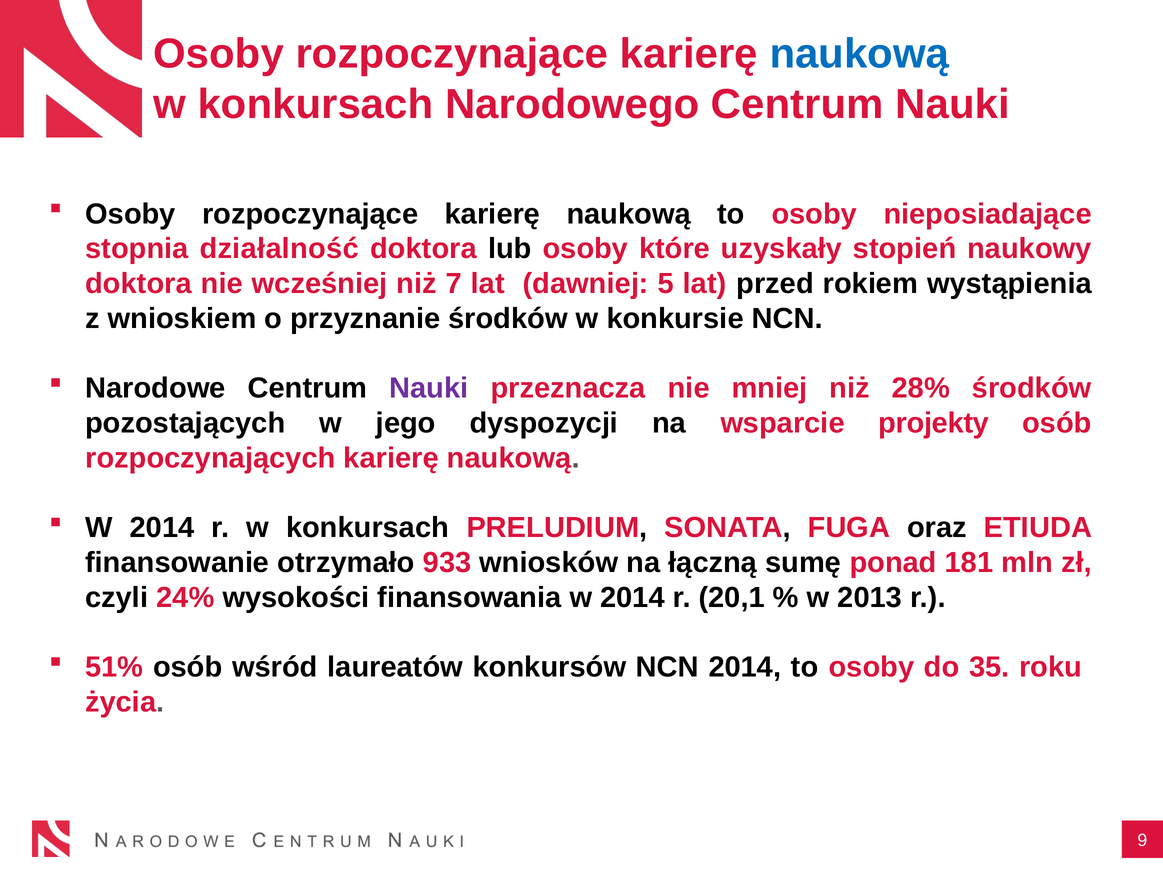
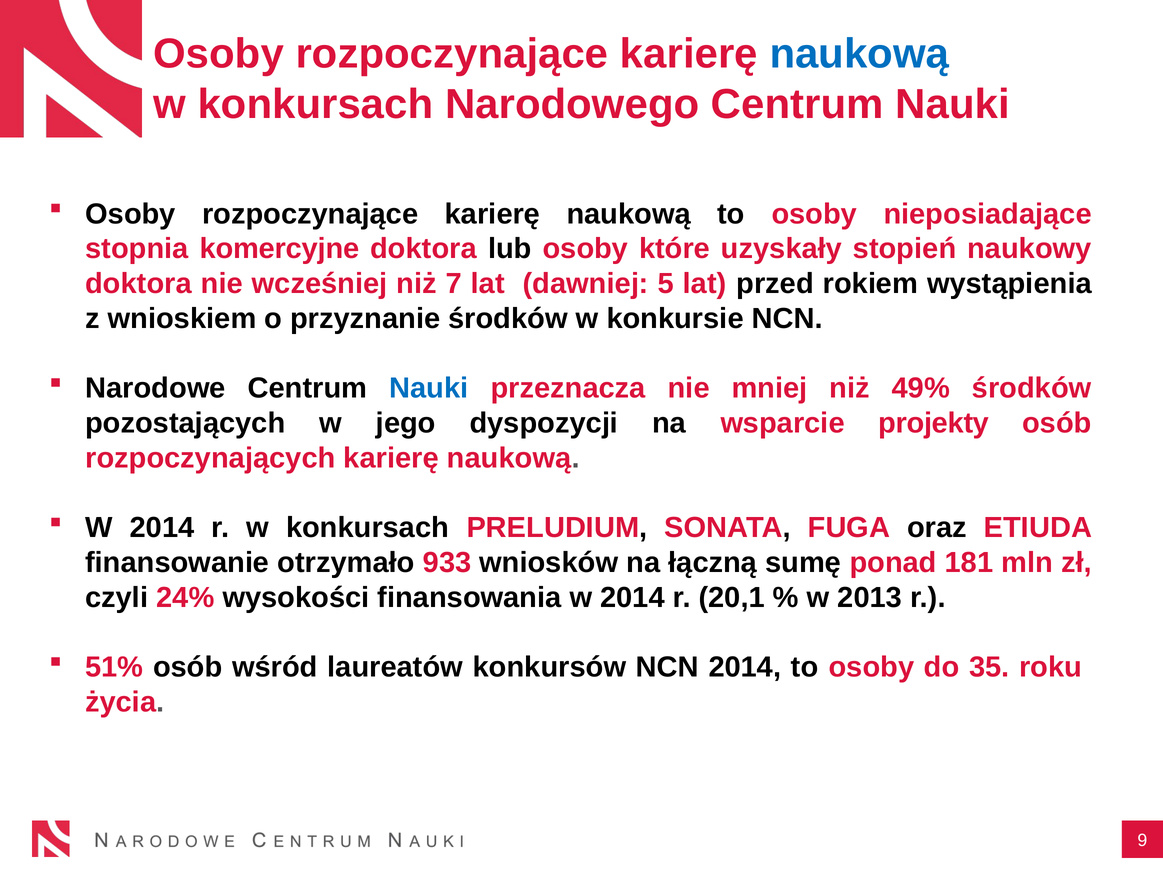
działalność: działalność -> komercyjne (279, 249)
Nauki colour: purple -> blue (429, 388)
28%: 28% -> 49% (921, 388)
